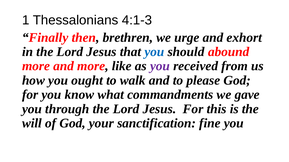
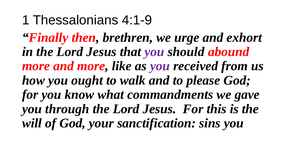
4:1-3: 4:1-3 -> 4:1-9 (137, 20)
you colour: blue -> purple (154, 52)
fine: fine -> sins (210, 124)
